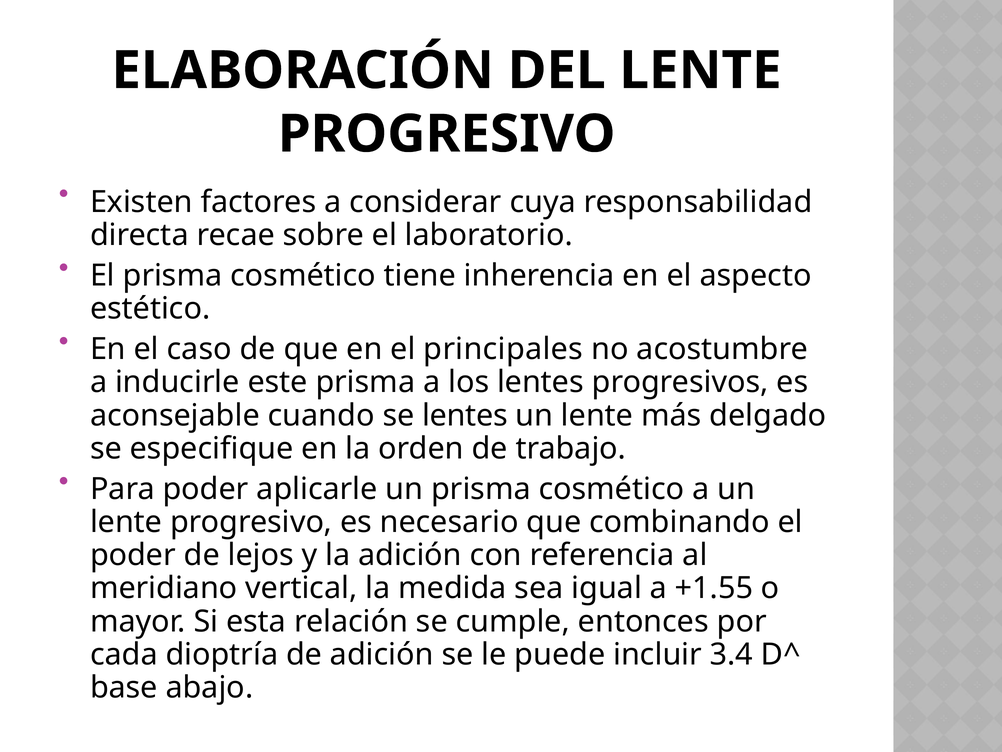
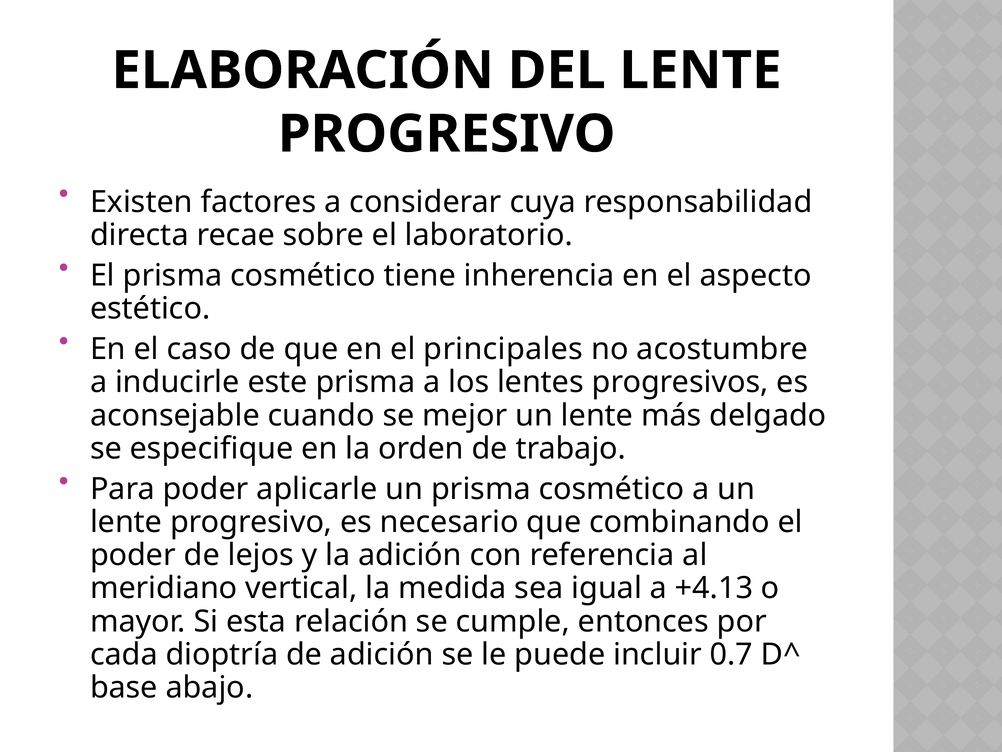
se lentes: lentes -> mejor (465, 415)
+1.55: +1.55 -> +4.13 (714, 588)
3.4: 3.4 -> 0.7 (731, 654)
